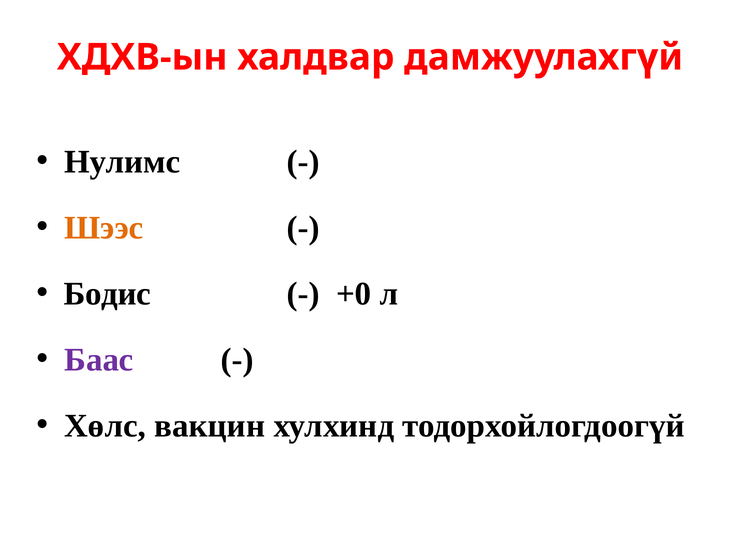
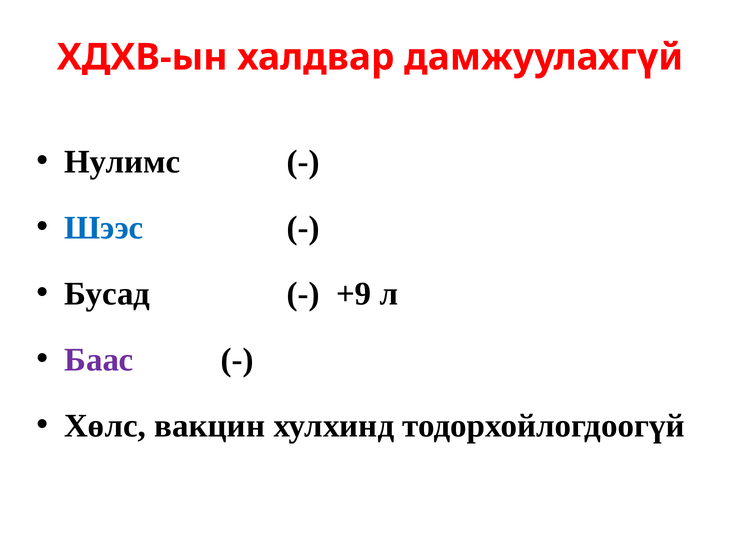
Шээс colour: orange -> blue (104, 227)
Бодис: Бодис -> Бусад (107, 293)
+0: +0 -> +9 (354, 293)
